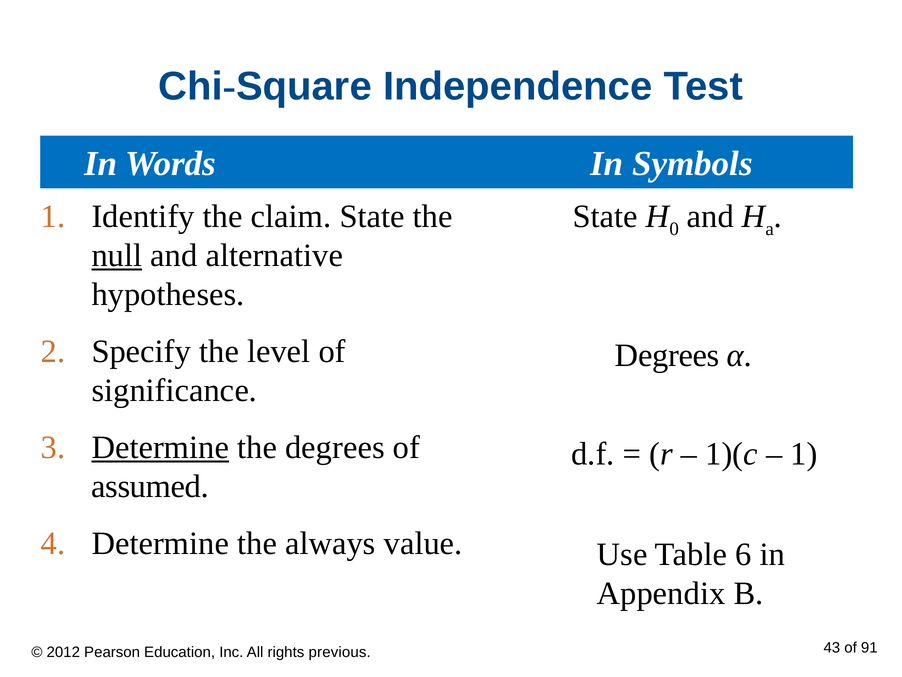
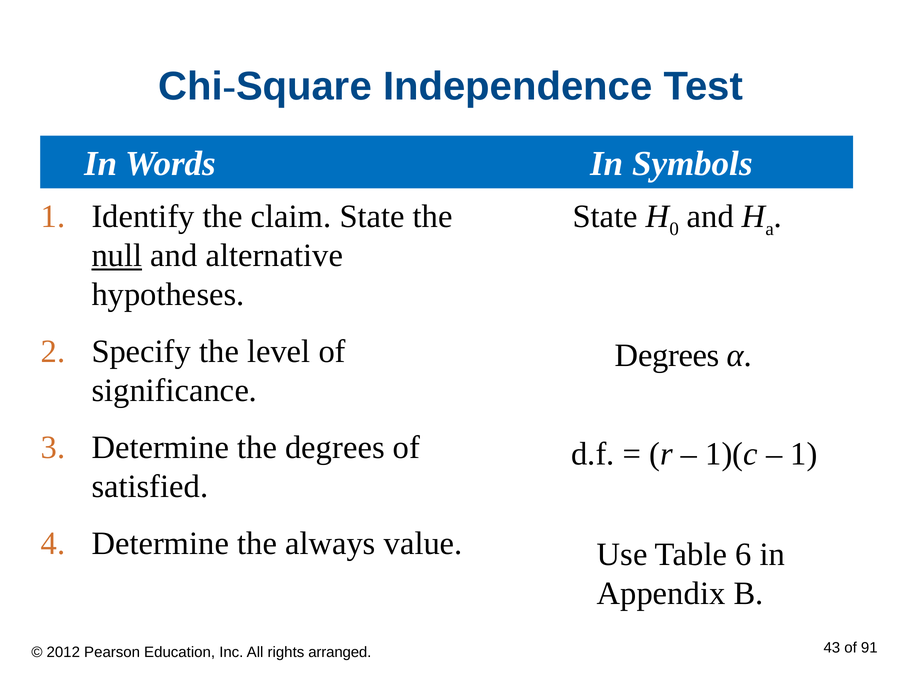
Determine underline: present -> none (160, 447)
assumed: assumed -> satisfied (150, 486)
previous: previous -> arranged (340, 652)
